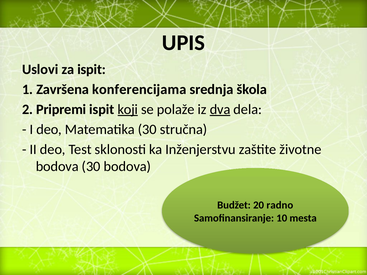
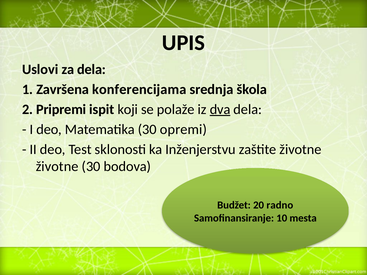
za ispit: ispit -> dela (92, 70)
koji underline: present -> none (128, 110)
stručna: stručna -> opremi (183, 130)
bodova: bodova -> životne (57, 167)
